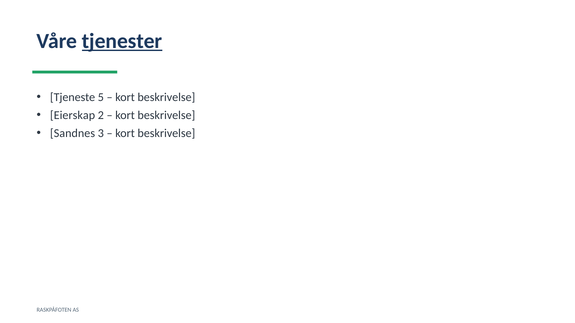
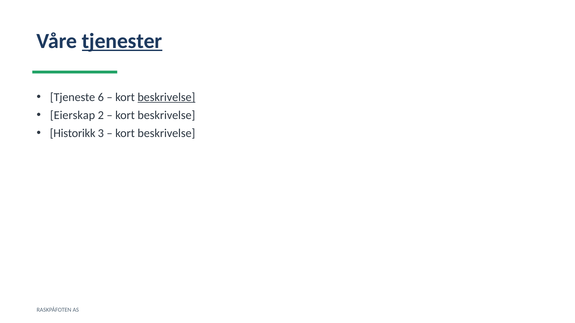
5: 5 -> 6 (101, 97)
beskrivelse underline: none -> present (166, 97)
Sandnes: Sandnes -> Historikk (73, 133)
